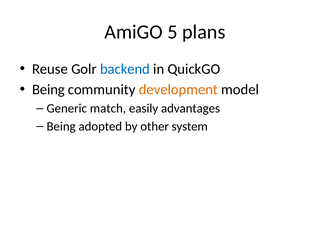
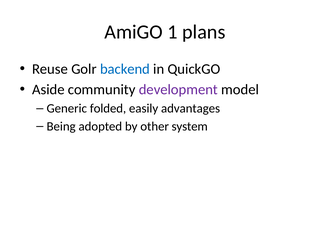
5: 5 -> 1 (172, 32)
Being: Being -> Aside (48, 90)
development colour: orange -> purple (178, 90)
match: match -> folded (108, 109)
